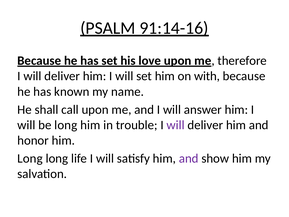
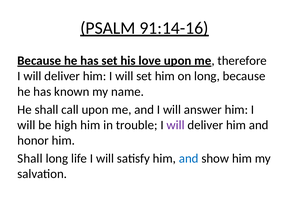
on with: with -> long (207, 76)
be long: long -> high (66, 125)
Long: Long -> Shall (30, 158)
and colour: purple -> blue (189, 158)
